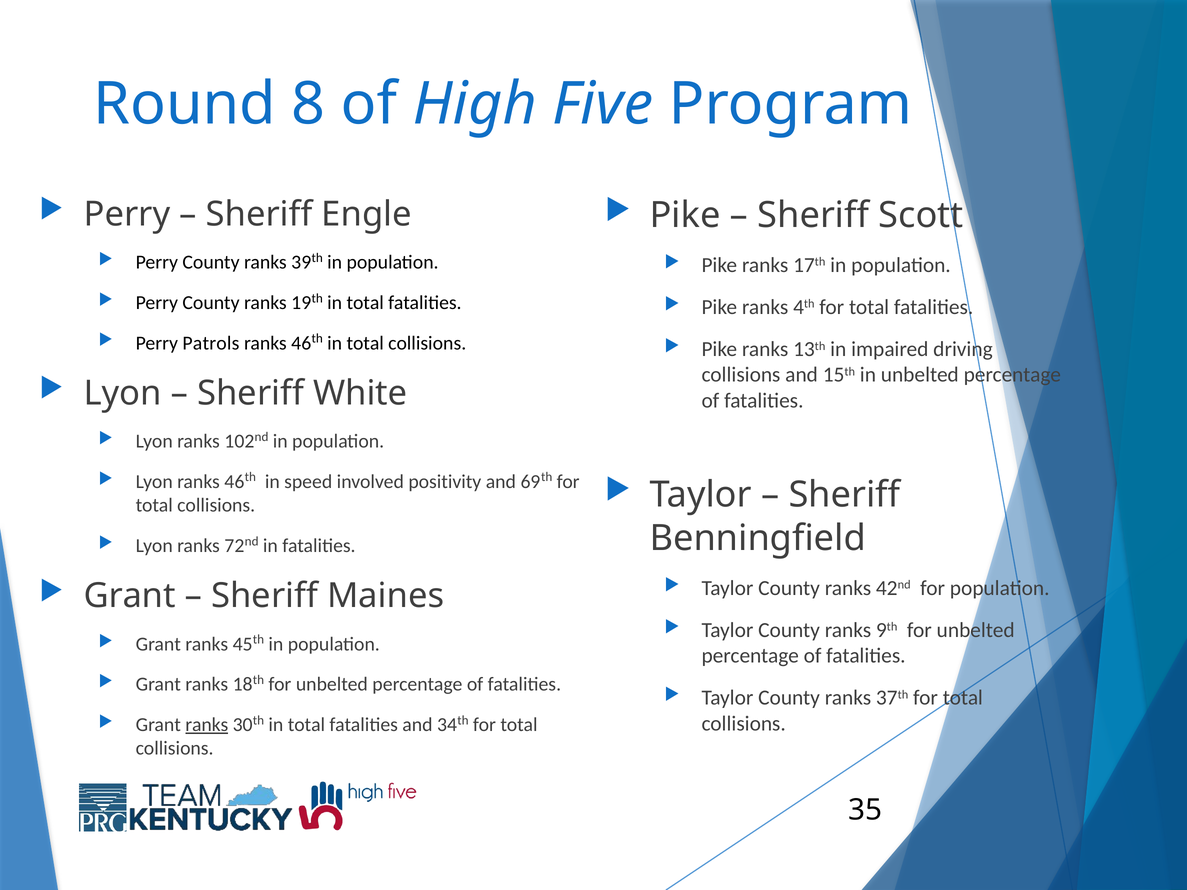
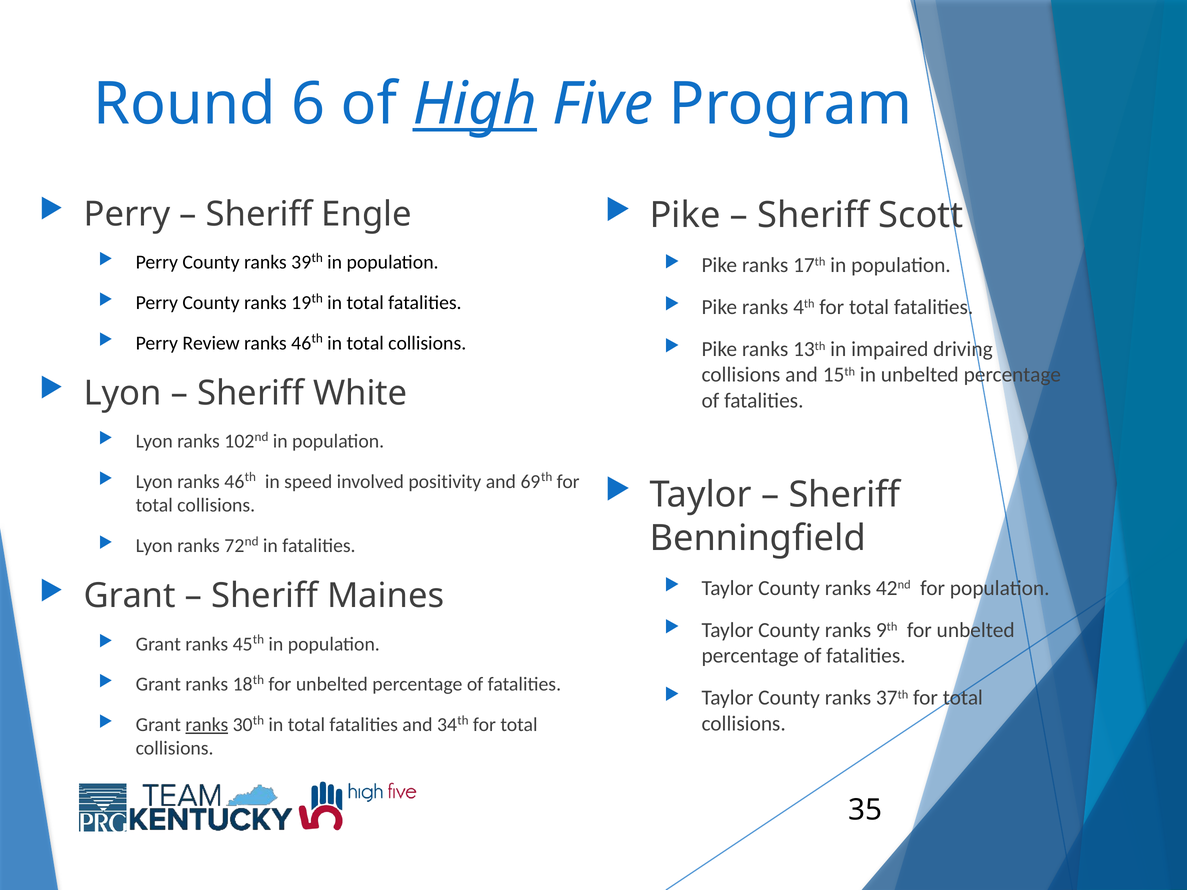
8: 8 -> 6 (308, 104)
High underline: none -> present (475, 104)
Patrols: Patrols -> Review (211, 343)
